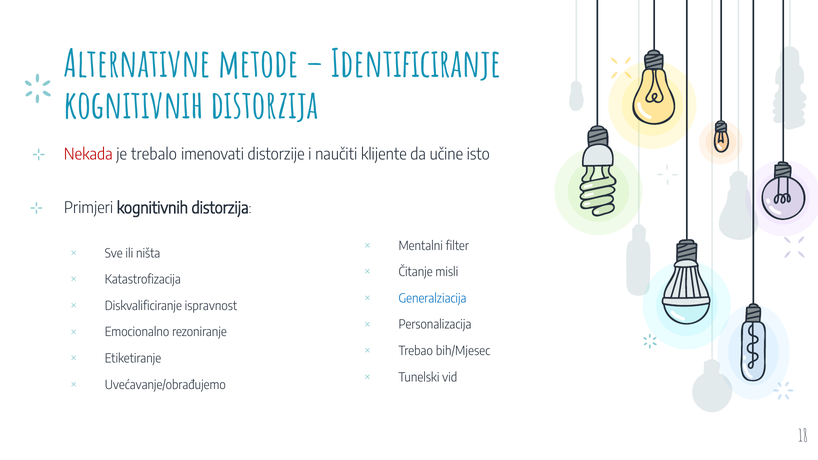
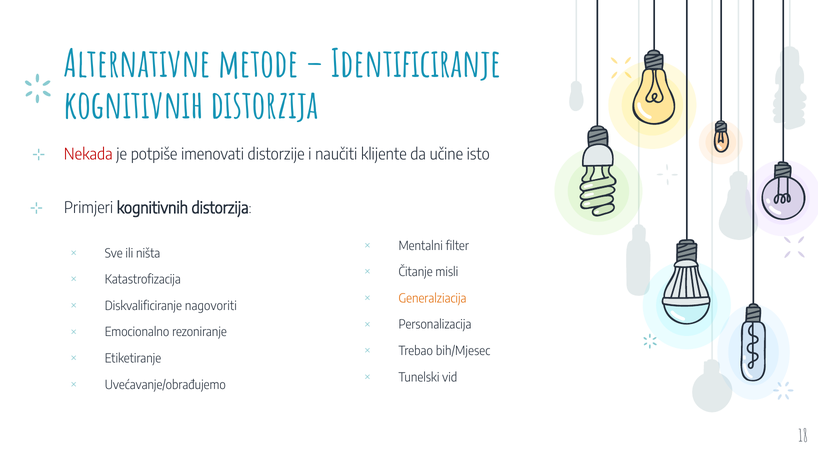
trebalo: trebalo -> potpiše (154, 155)
Generalziacija colour: blue -> orange (432, 299)
ispravnost: ispravnost -> nagovoriti (211, 306)
